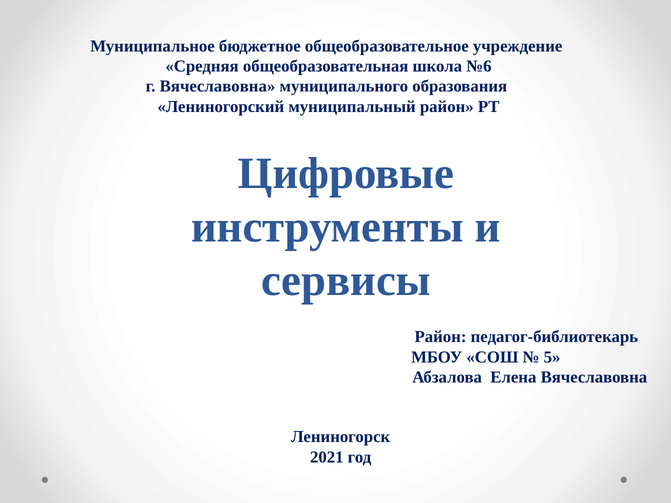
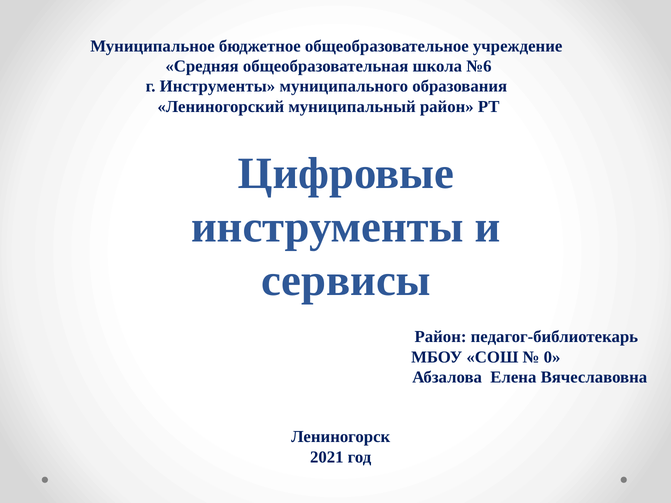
г Вячеславовна: Вячеславовна -> Инструменты (217, 86)
5: 5 -> 0 (552, 357)
